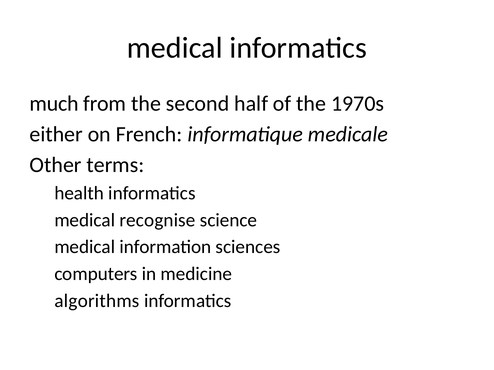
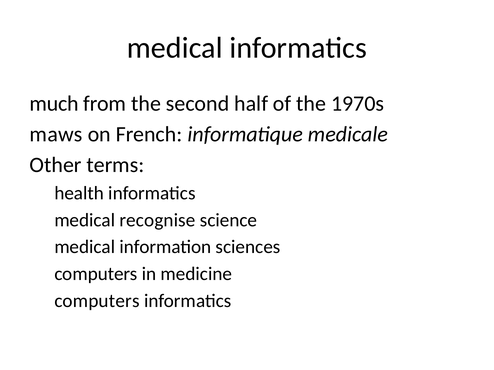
either: either -> maws (56, 134)
algorithms: algorithms -> computers (97, 301)
